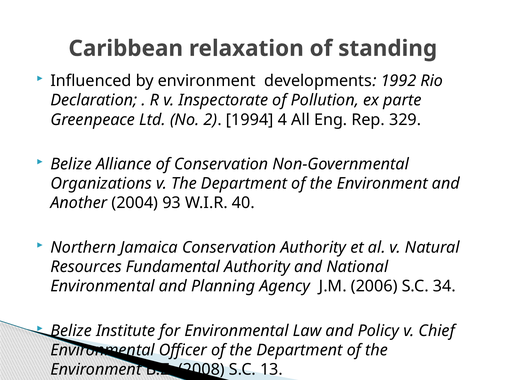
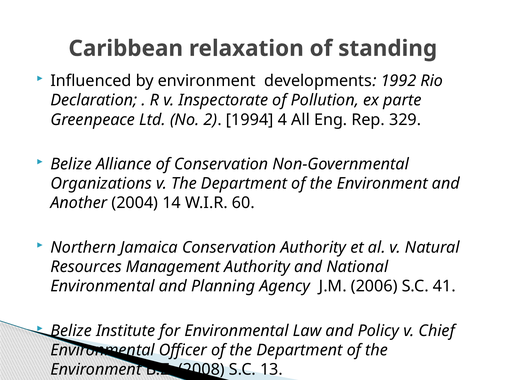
93: 93 -> 14 (172, 203)
40: 40 -> 60 (243, 203)
Fundamental: Fundamental -> Management (173, 266)
34: 34 -> 41 (444, 286)
